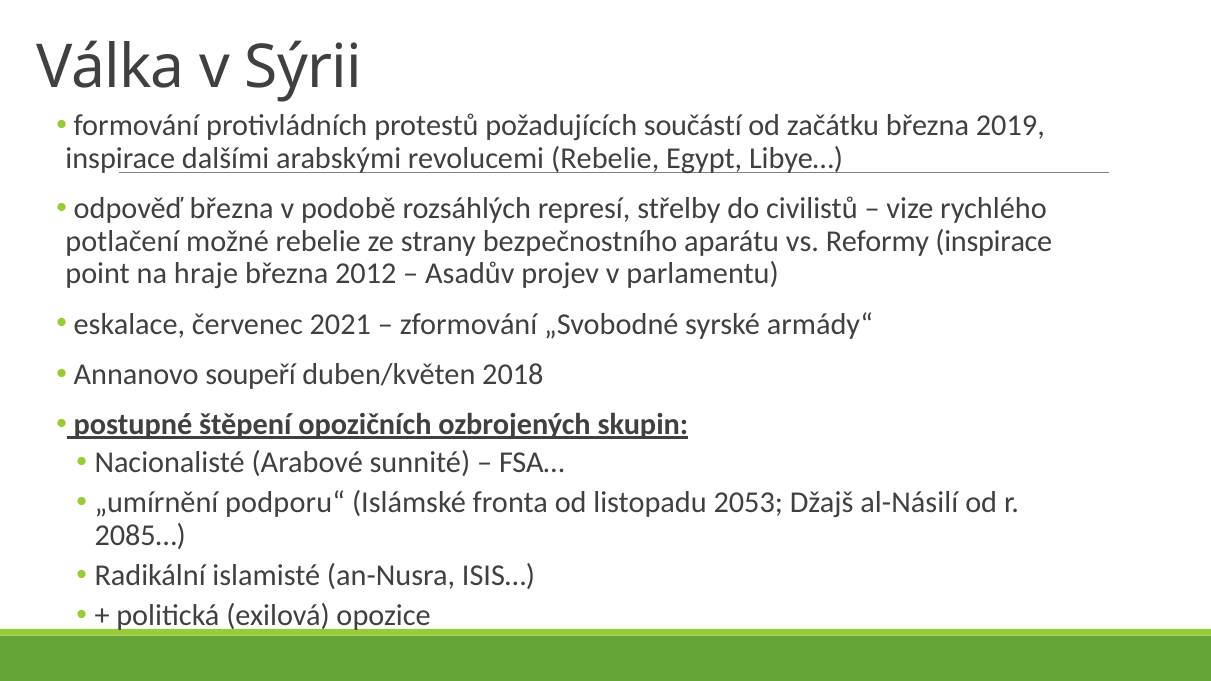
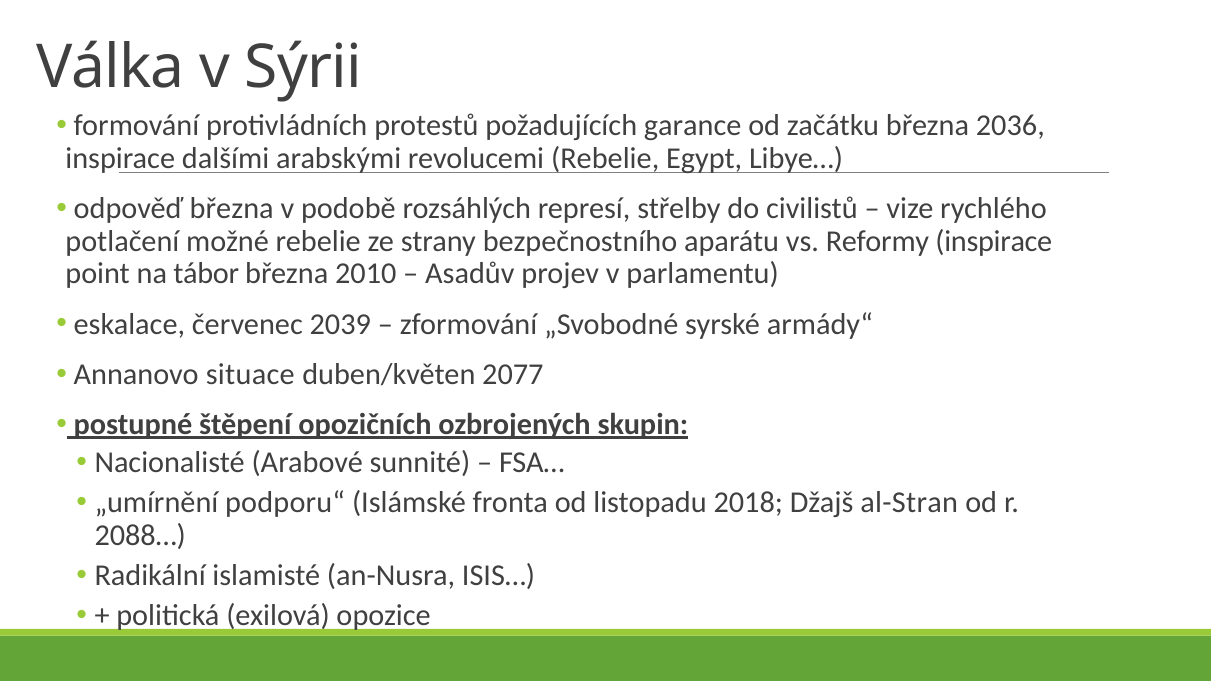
součástí: součástí -> garance (693, 125)
2019: 2019 -> 2036 (1010, 125)
hraje: hraje -> tábor (206, 274)
2012: 2012 -> 2010 (366, 274)
2021: 2021 -> 2039 (340, 324)
soupeří: soupeří -> situace (250, 374)
2018: 2018 -> 2077 (513, 374)
2053: 2053 -> 2018 (748, 503)
al-Násilí: al-Násilí -> al-Stran (909, 503)
2085…: 2085… -> 2088… (140, 536)
